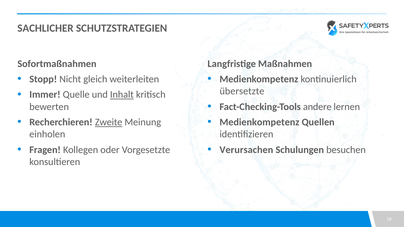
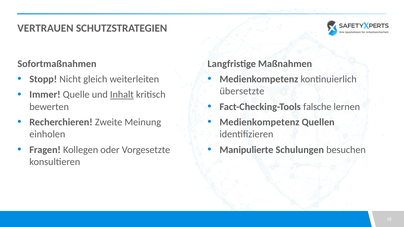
SACHLICHER: SACHLICHER -> VERTRAUEN (45, 28)
andere: andere -> falsche (317, 107)
Zweite underline: present -> none (109, 122)
Verursachen: Verursachen -> Manipulierte (246, 150)
